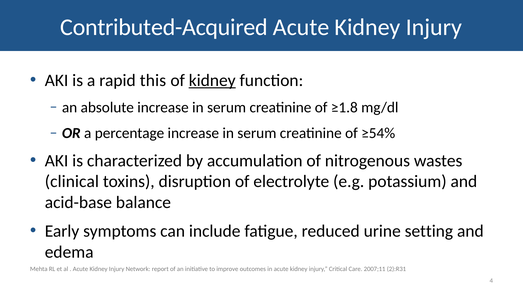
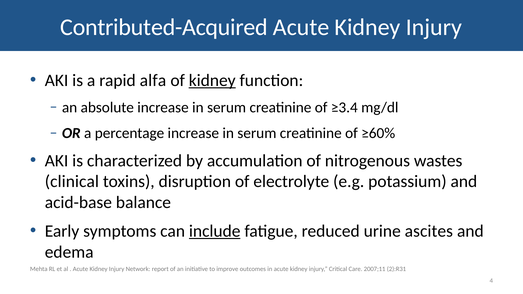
this: this -> alfa (153, 80)
≥1.8: ≥1.8 -> ≥3.4 (344, 107)
≥54%: ≥54% -> ≥60% (378, 133)
include underline: none -> present (215, 231)
setting: setting -> ascites (429, 231)
